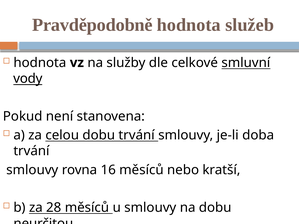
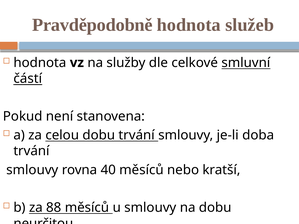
vody: vody -> částí (28, 79)
16: 16 -> 40 (108, 170)
28: 28 -> 88 (54, 208)
